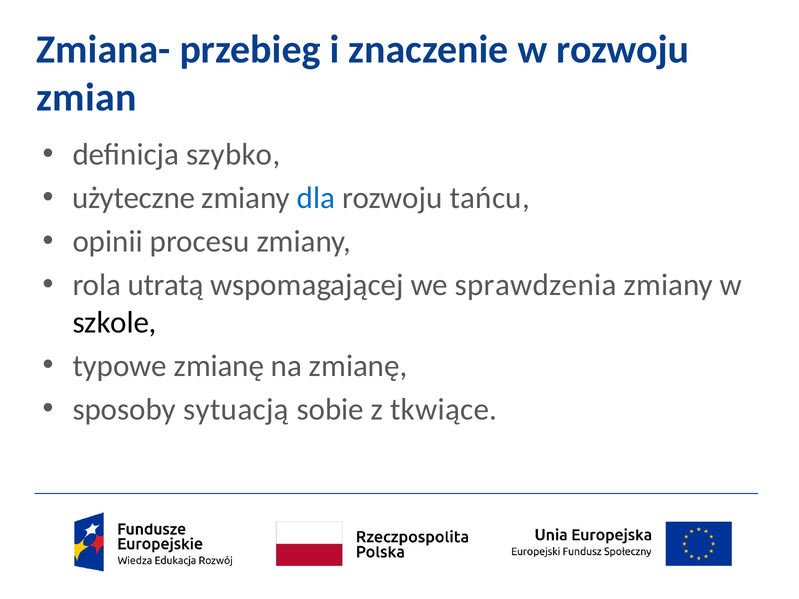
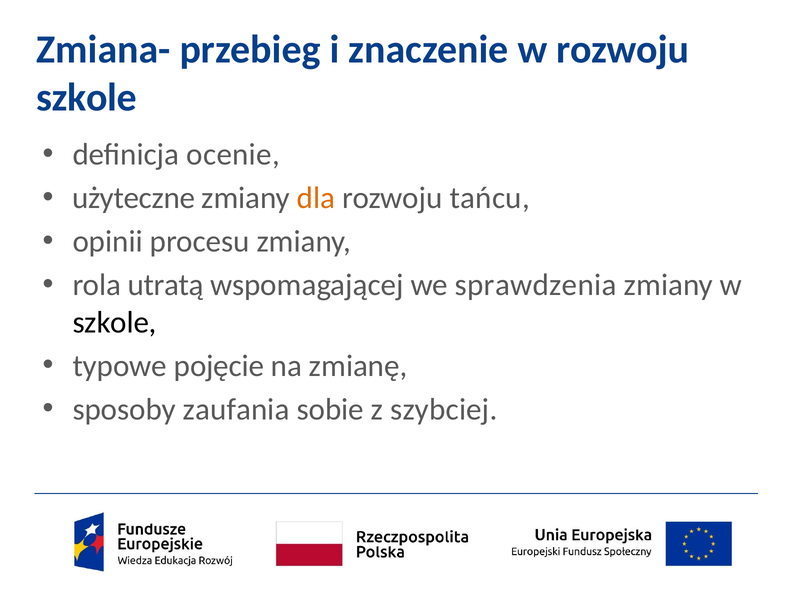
zmian: zmian -> szkole (87, 97)
szybko: szybko -> ocenie (233, 155)
dla colour: blue -> orange (316, 198)
typowe zmianę: zmianę -> pojęcie (219, 366)
sytuacją: sytuacją -> zaufania (236, 410)
tkwiące: tkwiące -> szybciej (444, 410)
